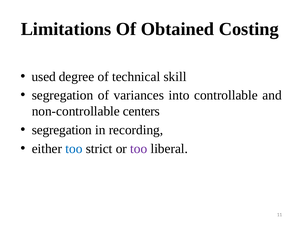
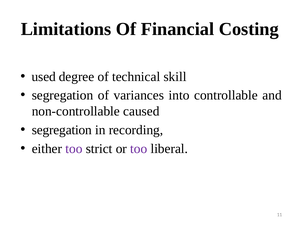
Obtained: Obtained -> Financial (177, 29)
centers: centers -> caused (141, 111)
too colour: blue -> purple (74, 149)
